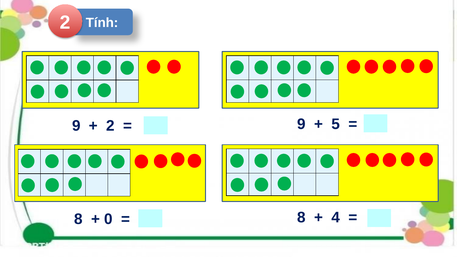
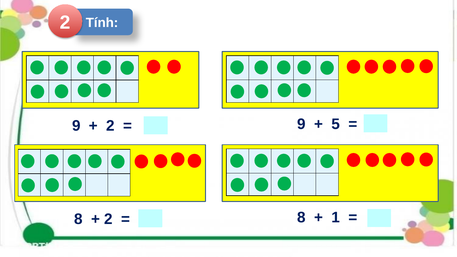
0: 0 -> 2 (108, 219)
4: 4 -> 1 (336, 218)
